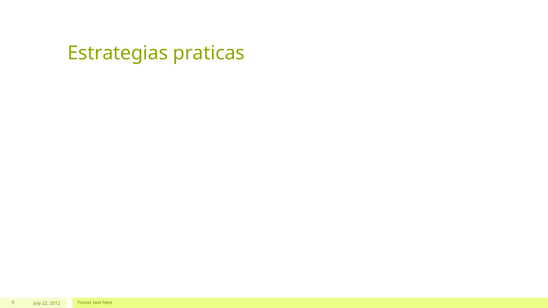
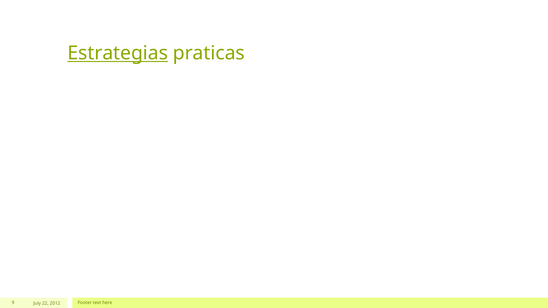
Estrategias underline: none -> present (118, 53)
